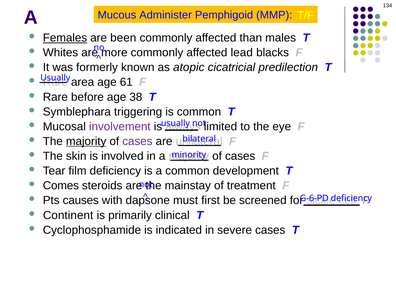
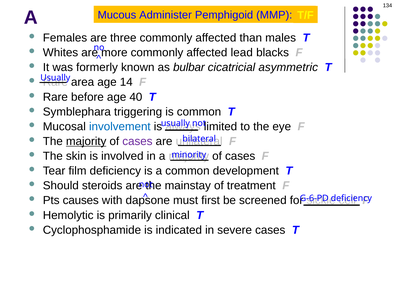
Females underline: present -> none (65, 38)
been: been -> three (123, 38)
atopic: atopic -> bulbar (189, 67)
predilection: predilection -> asymmetric (288, 67)
61: 61 -> 14 (126, 82)
38: 38 -> 40 (136, 97)
involvement colour: purple -> blue (120, 127)
Comes: Comes -> Should (61, 186)
Continent: Continent -> Hemolytic (68, 215)
